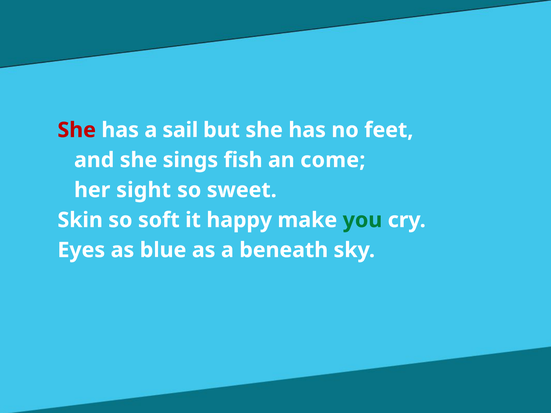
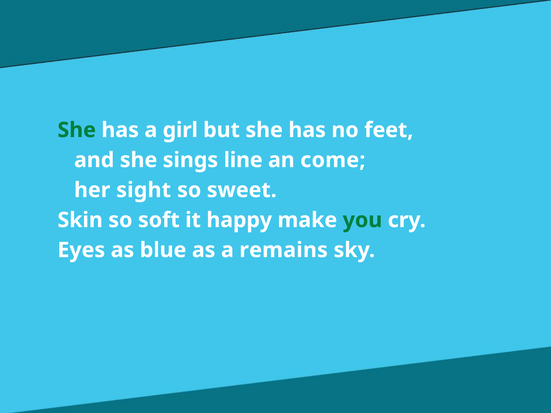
She colour: red -> green (77, 130)
sail: sail -> girl (180, 130)
fish: fish -> line (243, 160)
beneath: beneath -> remains (284, 250)
